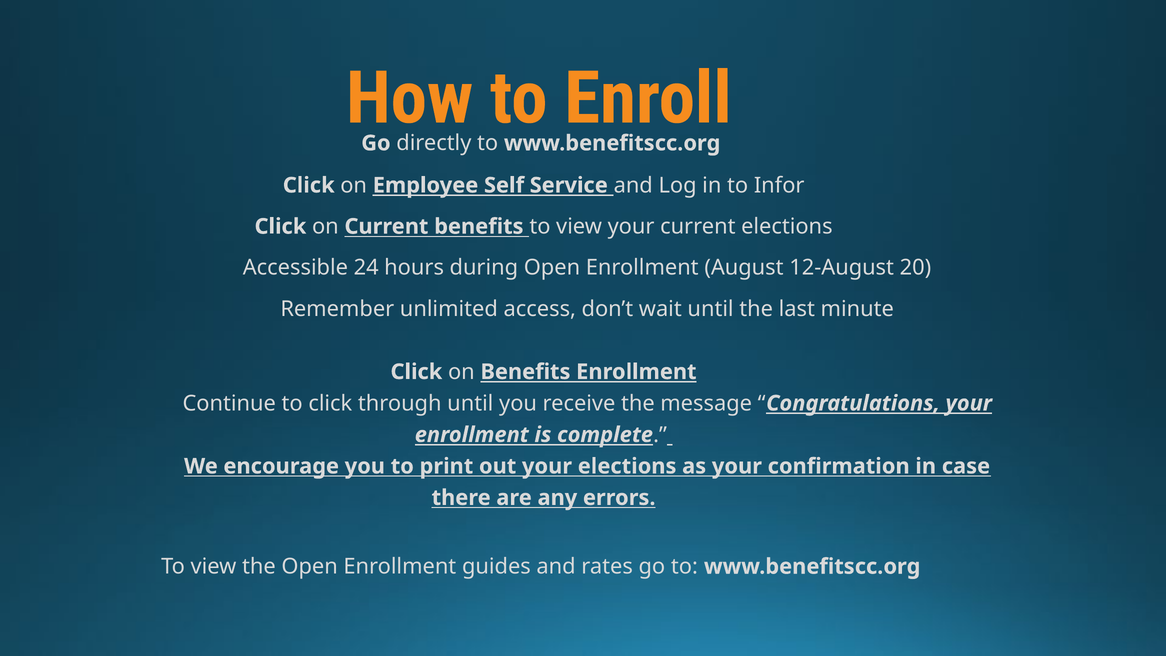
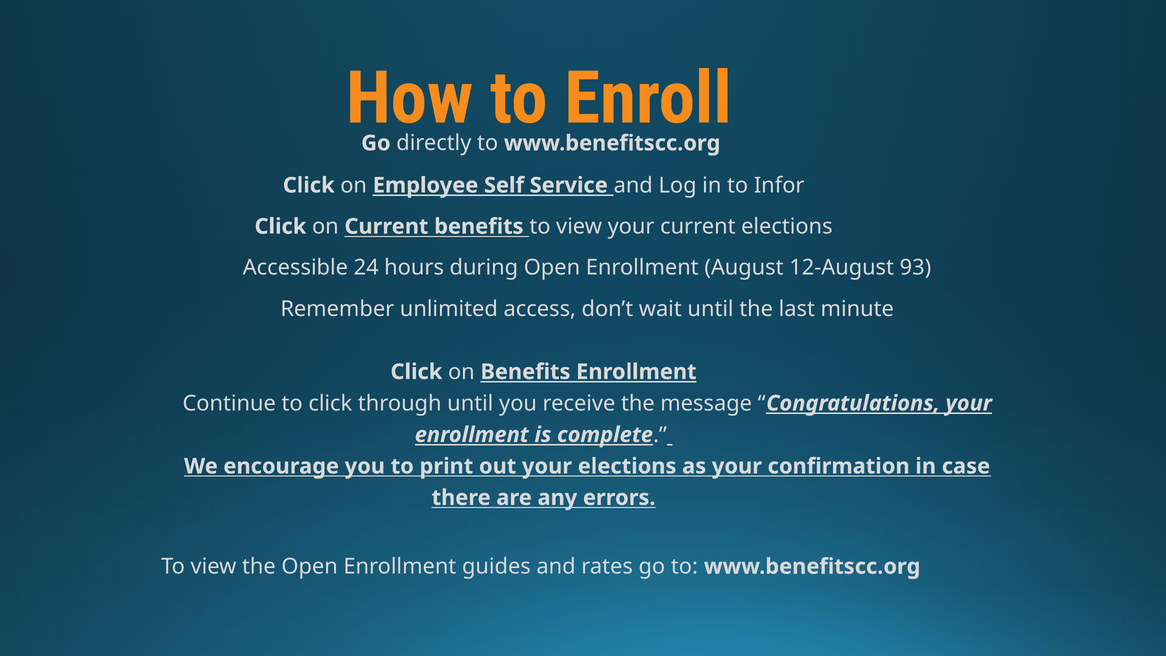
20: 20 -> 93 (915, 268)
